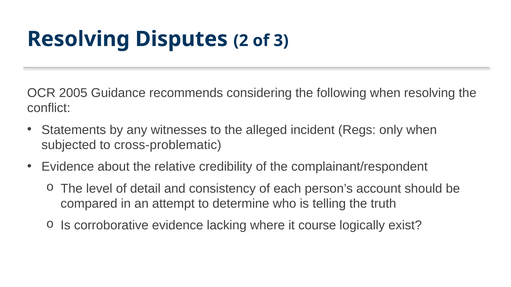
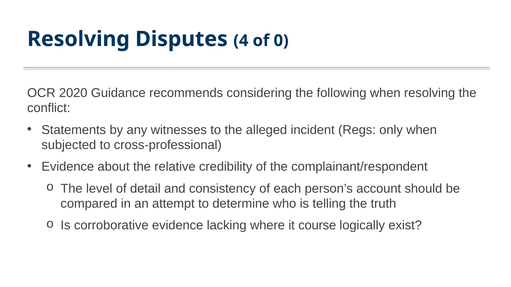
2: 2 -> 4 (241, 41)
3: 3 -> 0 (281, 41)
2005: 2005 -> 2020 (73, 93)
cross-problematic: cross-problematic -> cross-professional (168, 145)
